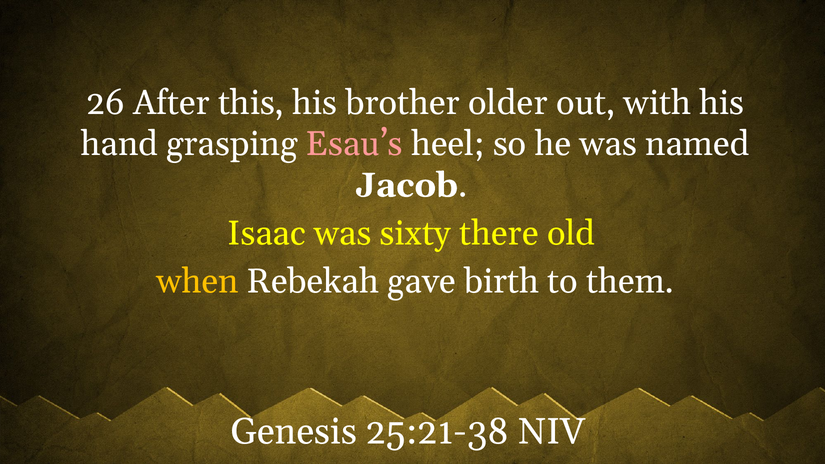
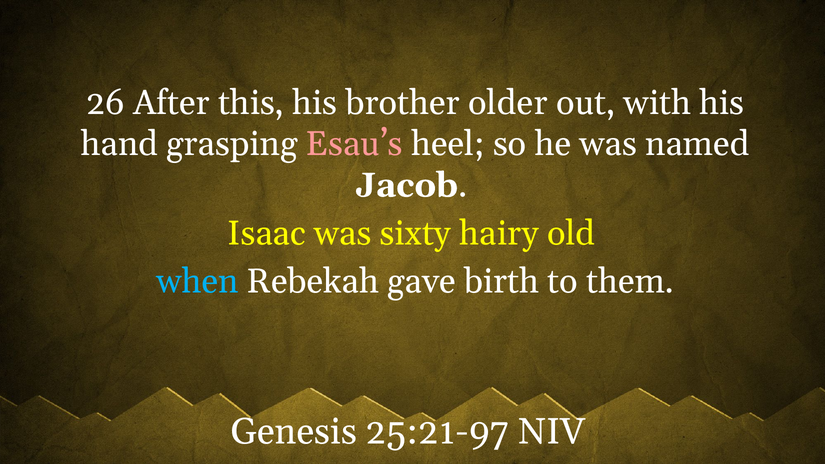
there: there -> hairy (499, 233)
when colour: yellow -> light blue (198, 282)
25:21-38: 25:21-38 -> 25:21-97 (437, 432)
